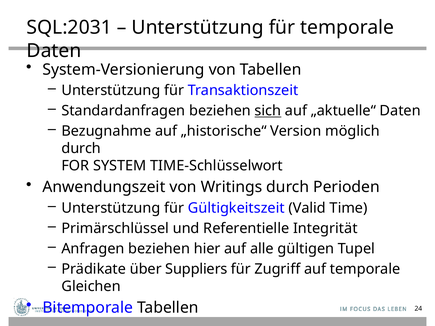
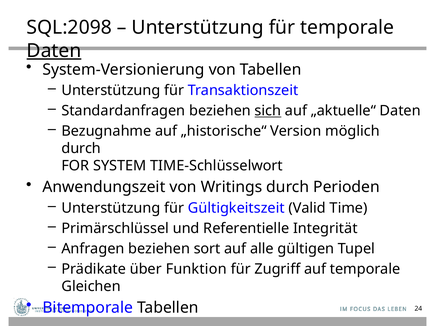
SQL:2031: SQL:2031 -> SQL:2098 (69, 28)
Daten underline: none -> present (54, 51)
hier: hier -> sort (207, 249)
Suppliers: Suppliers -> Funktion (196, 269)
